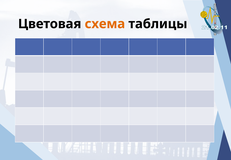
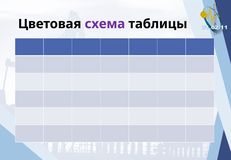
схема colour: orange -> purple (105, 24)
